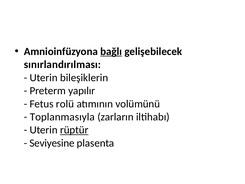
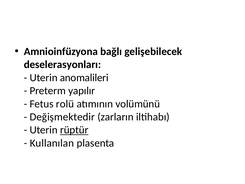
bağlı underline: present -> none (111, 51)
sınırlandırılması: sınırlandırılması -> deselerasyonları (62, 64)
bileşiklerin: bileşiklerin -> anomalileri (84, 78)
Toplanmasıyla: Toplanmasıyla -> Değişmektedir (62, 117)
Seviyesine: Seviyesine -> Kullanılan (52, 143)
